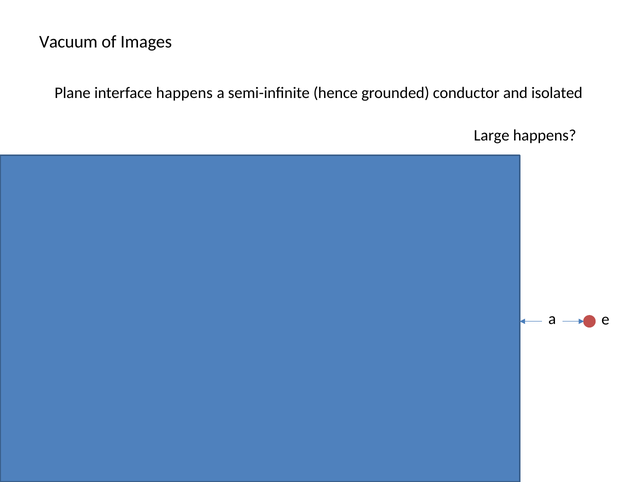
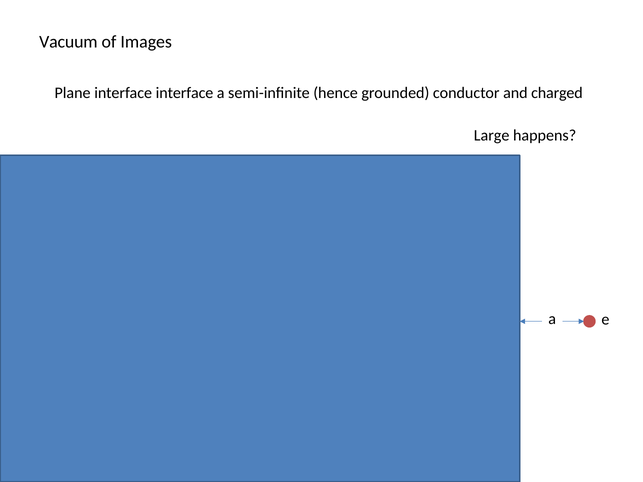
interface happens: happens -> interface (185, 93)
isolated: isolated -> charged (557, 93)
